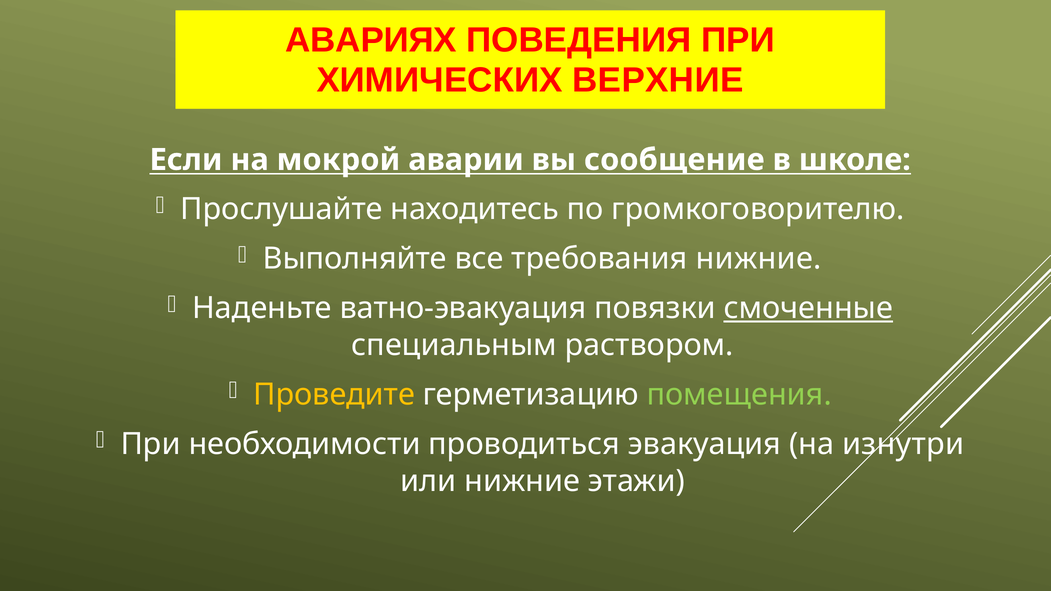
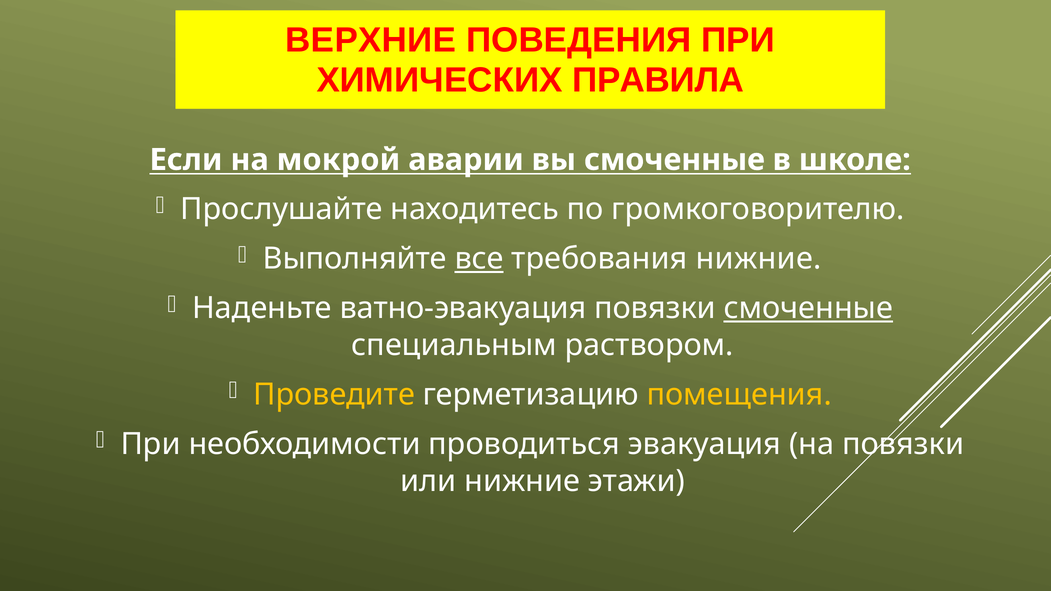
АВАРИЯХ: АВАРИЯХ -> ВЕРХНИЕ (371, 40)
ВЕРХНИЕ: ВЕРХНИЕ -> ПРАВИЛА (658, 80)
вы сообщение: сообщение -> смоченные (674, 160)
все underline: none -> present (479, 259)
помещения colour: light green -> yellow (739, 395)
на изнутри: изнутри -> повязки (903, 444)
